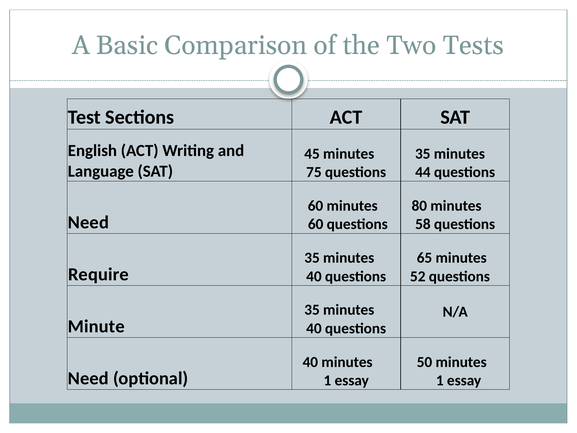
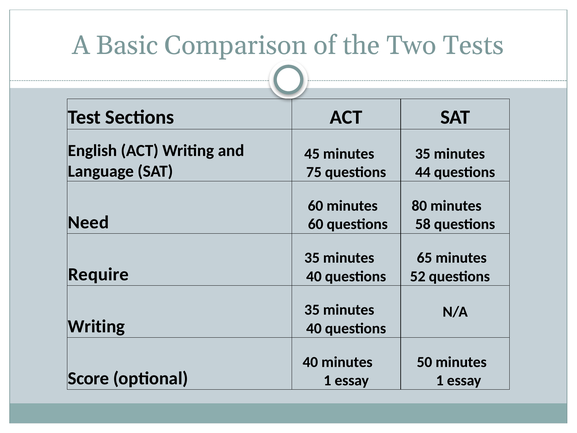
Minute: Minute -> Writing (96, 326)
Need: Need -> Score (89, 378)
